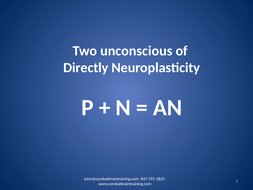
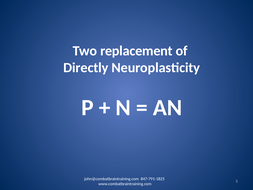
unconscious: unconscious -> replacement (136, 51)
